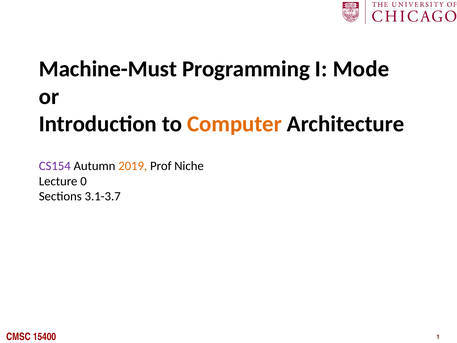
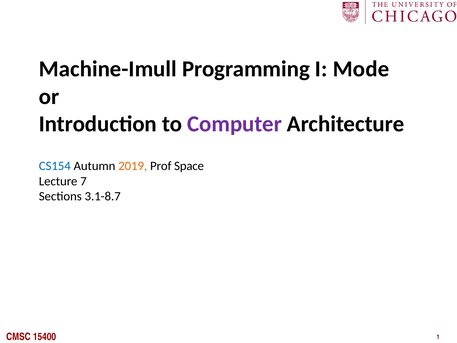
Machine-Must: Machine-Must -> Machine-Imull (108, 69)
Computer colour: orange -> purple (235, 124)
CS154 colour: purple -> blue (55, 166)
Niche: Niche -> Space (189, 166)
0: 0 -> 7 (83, 181)
3.1-3.7: 3.1-3.7 -> 3.1-8.7 (103, 196)
